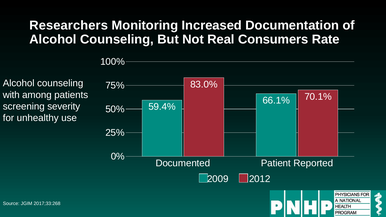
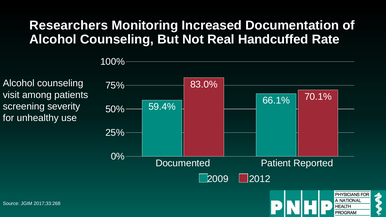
Consumers: Consumers -> Handcuffed (273, 39)
with: with -> visit (11, 95)
